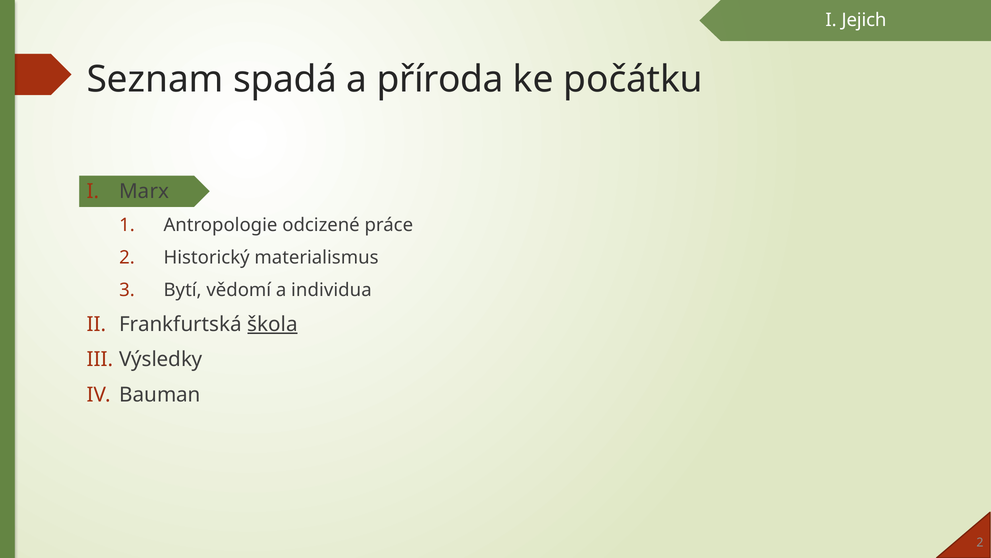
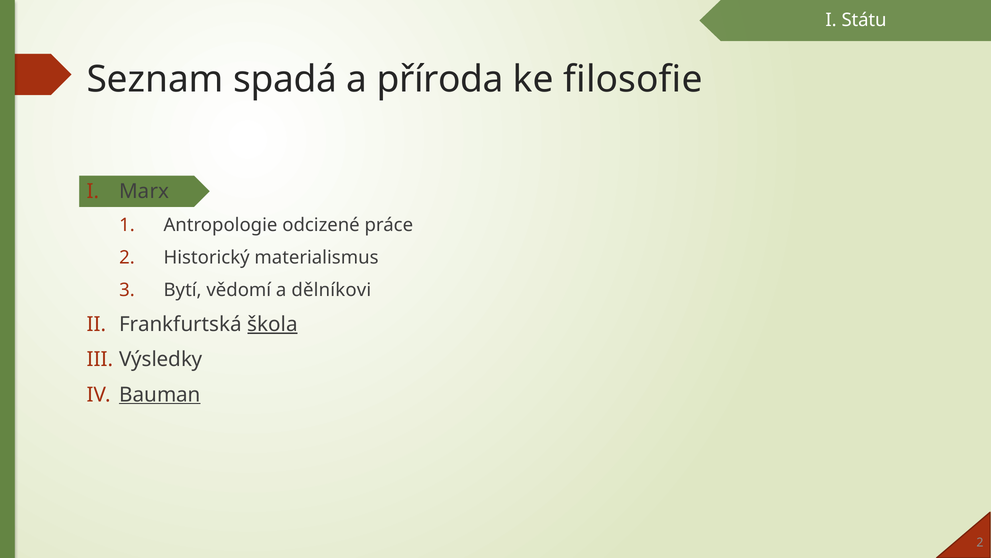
Jejich: Jejich -> Státu (864, 20)
počátku: počátku -> filosofie (633, 79)
individua: individua -> dělníkovi (331, 290)
Bauman underline: none -> present (160, 394)
